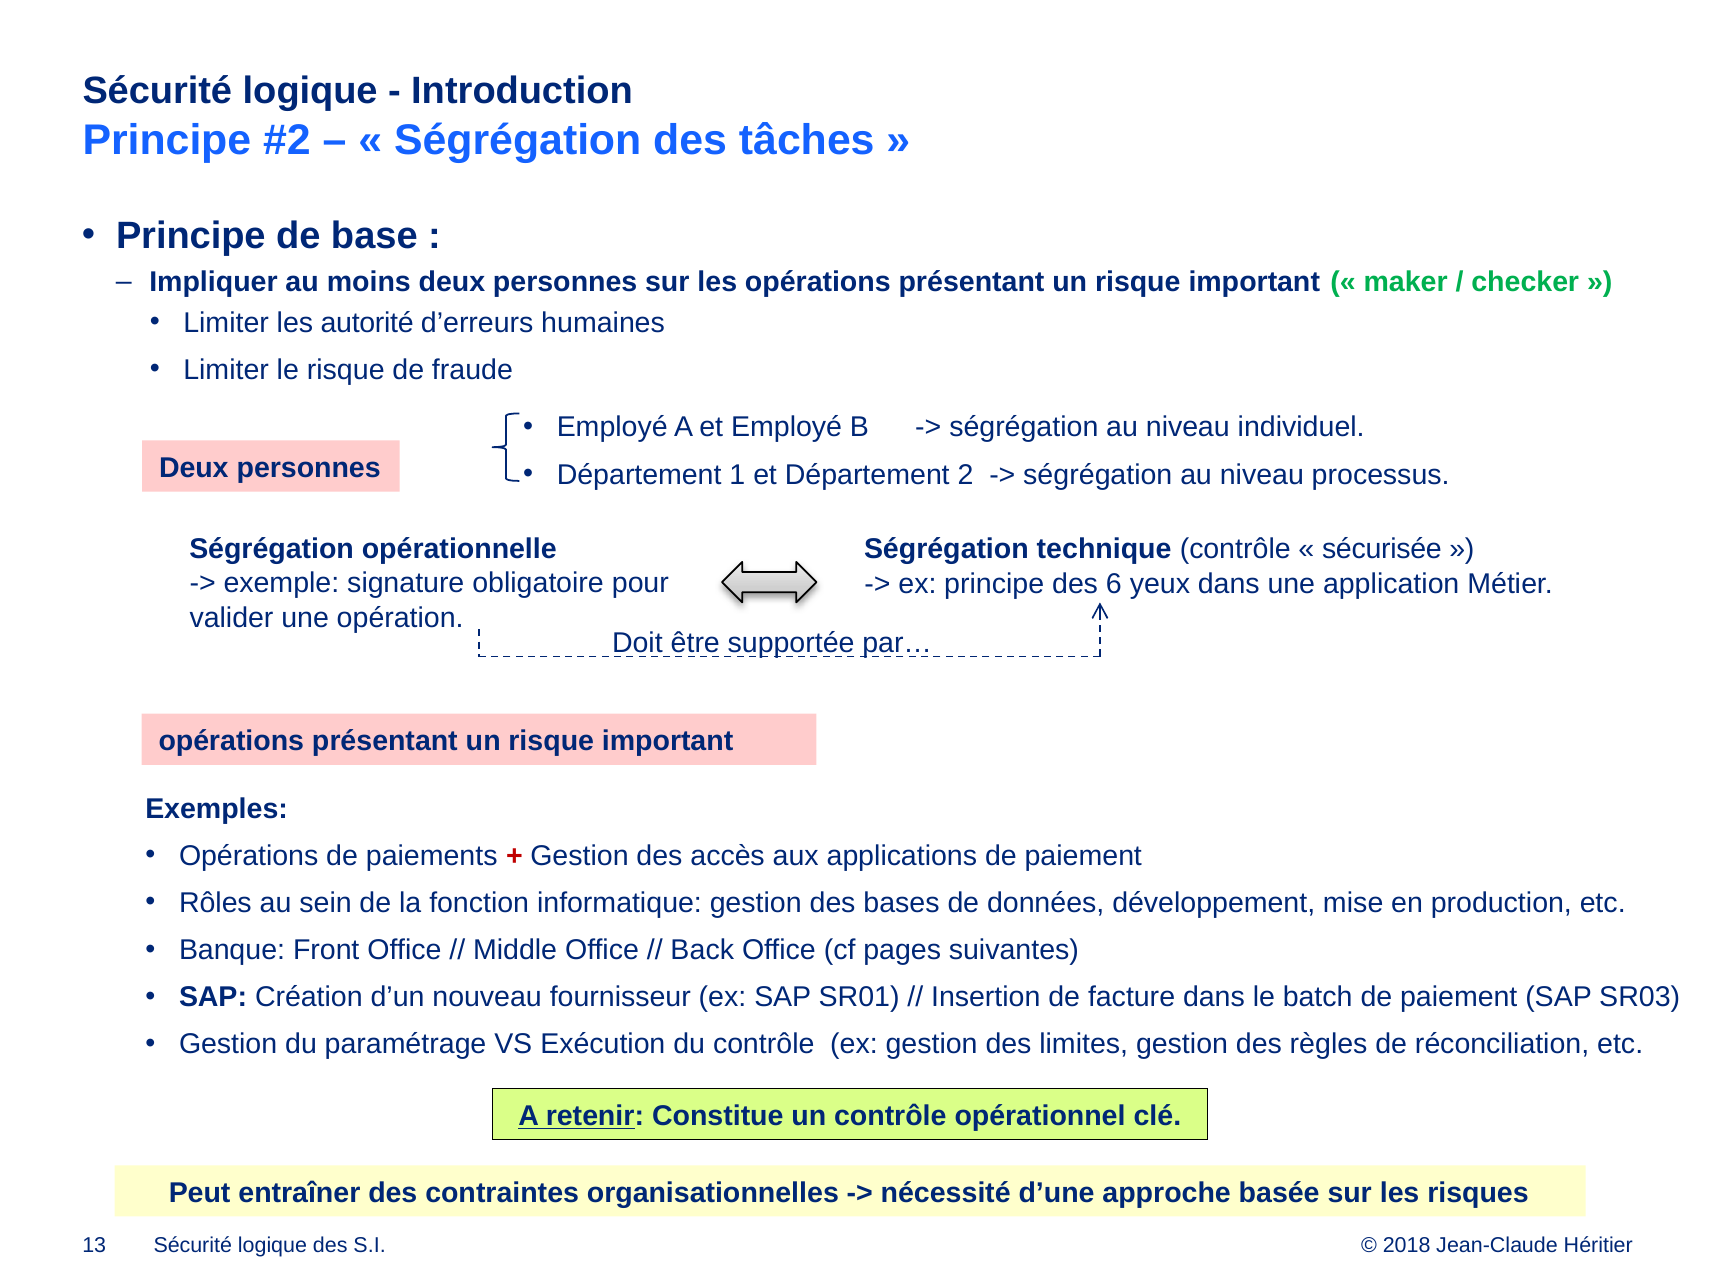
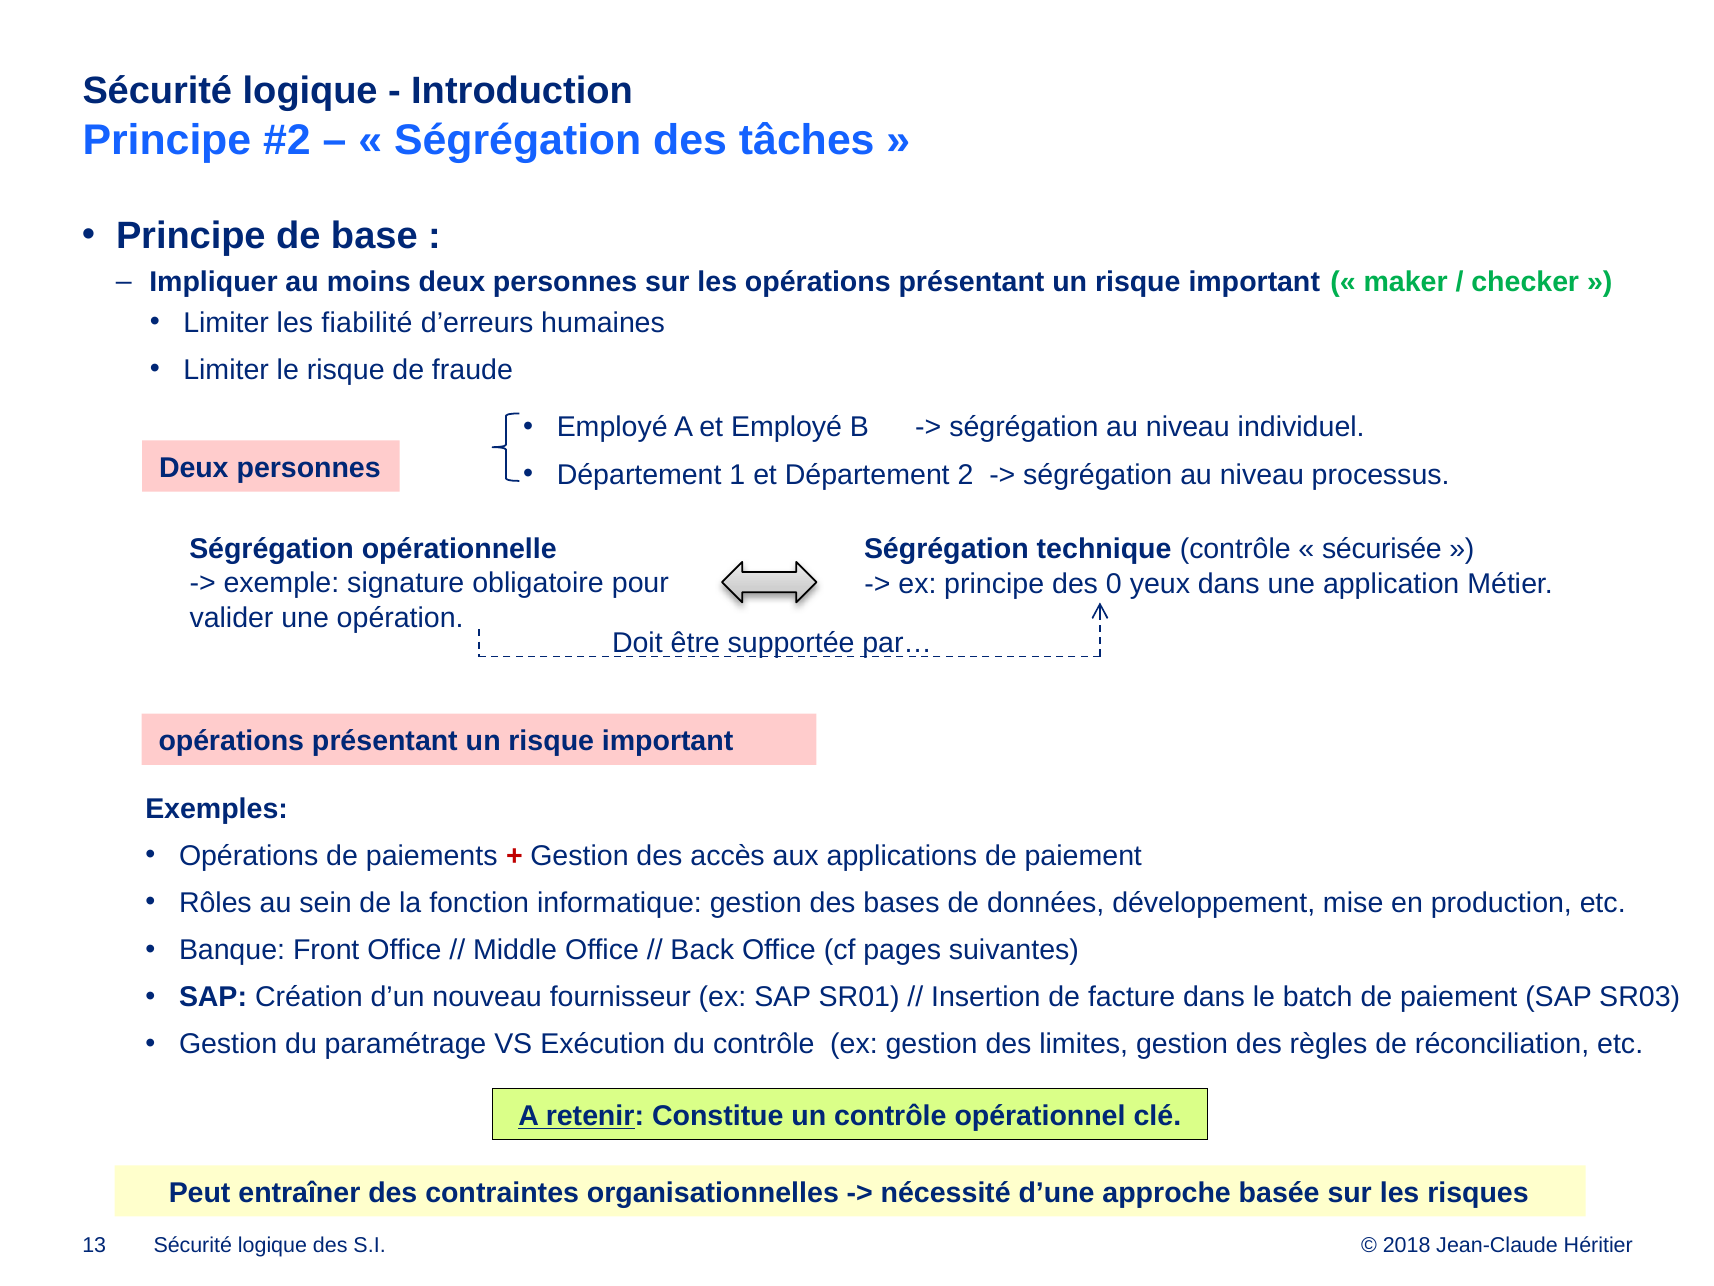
autorité: autorité -> fiabilité (367, 323)
6: 6 -> 0 (1114, 583)
